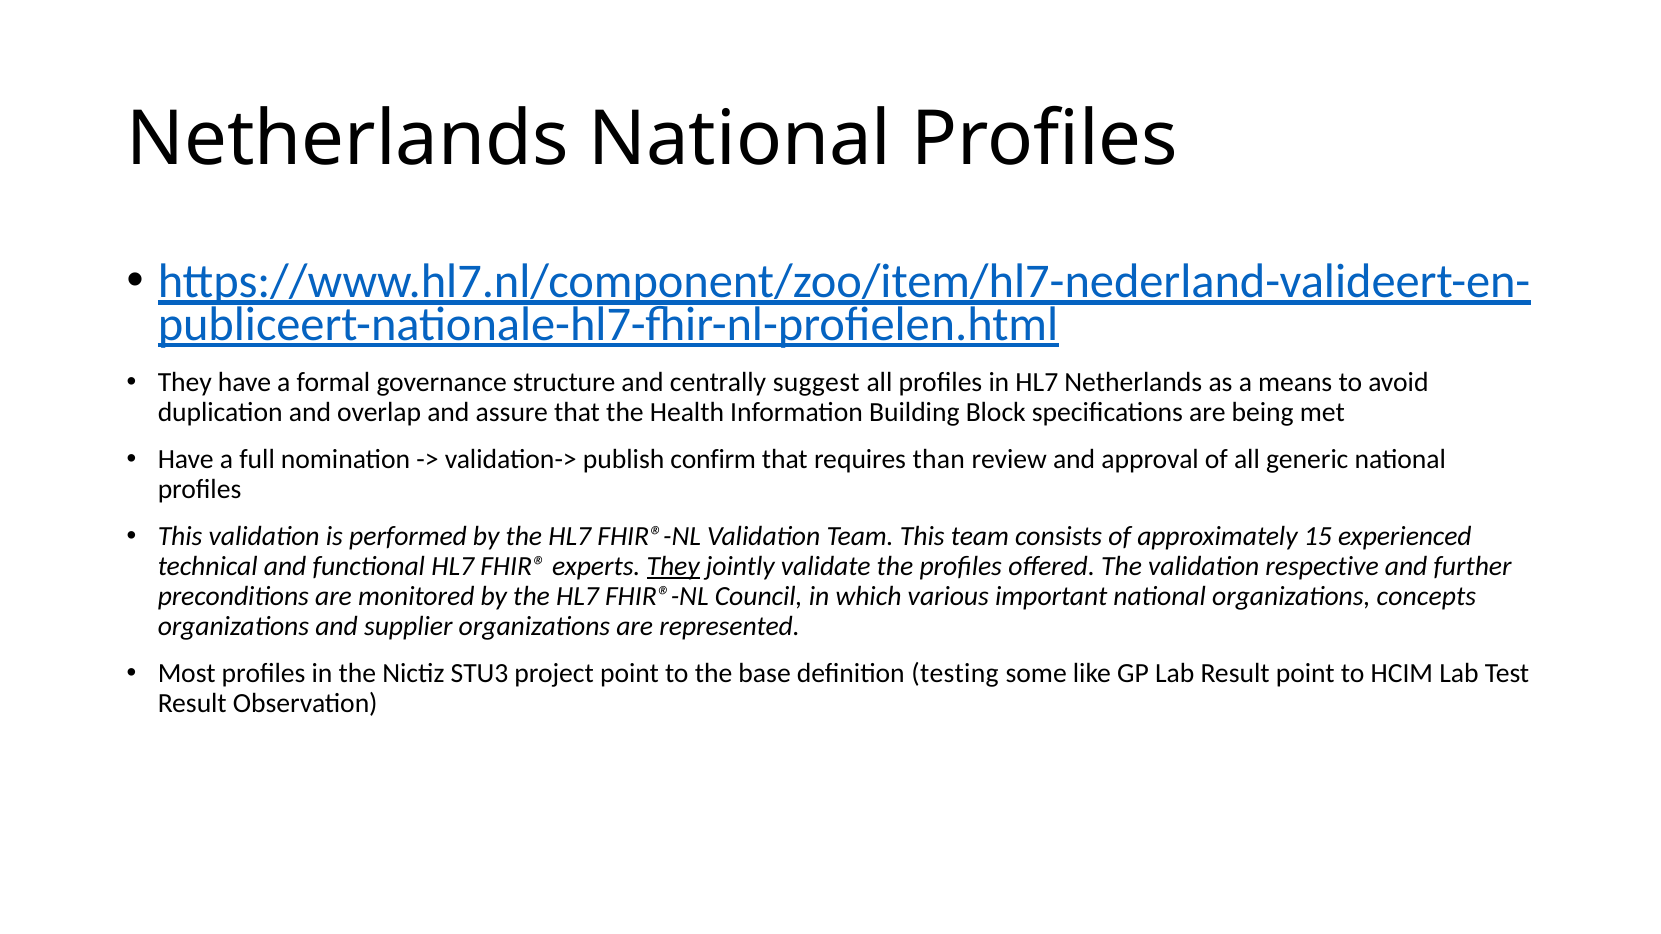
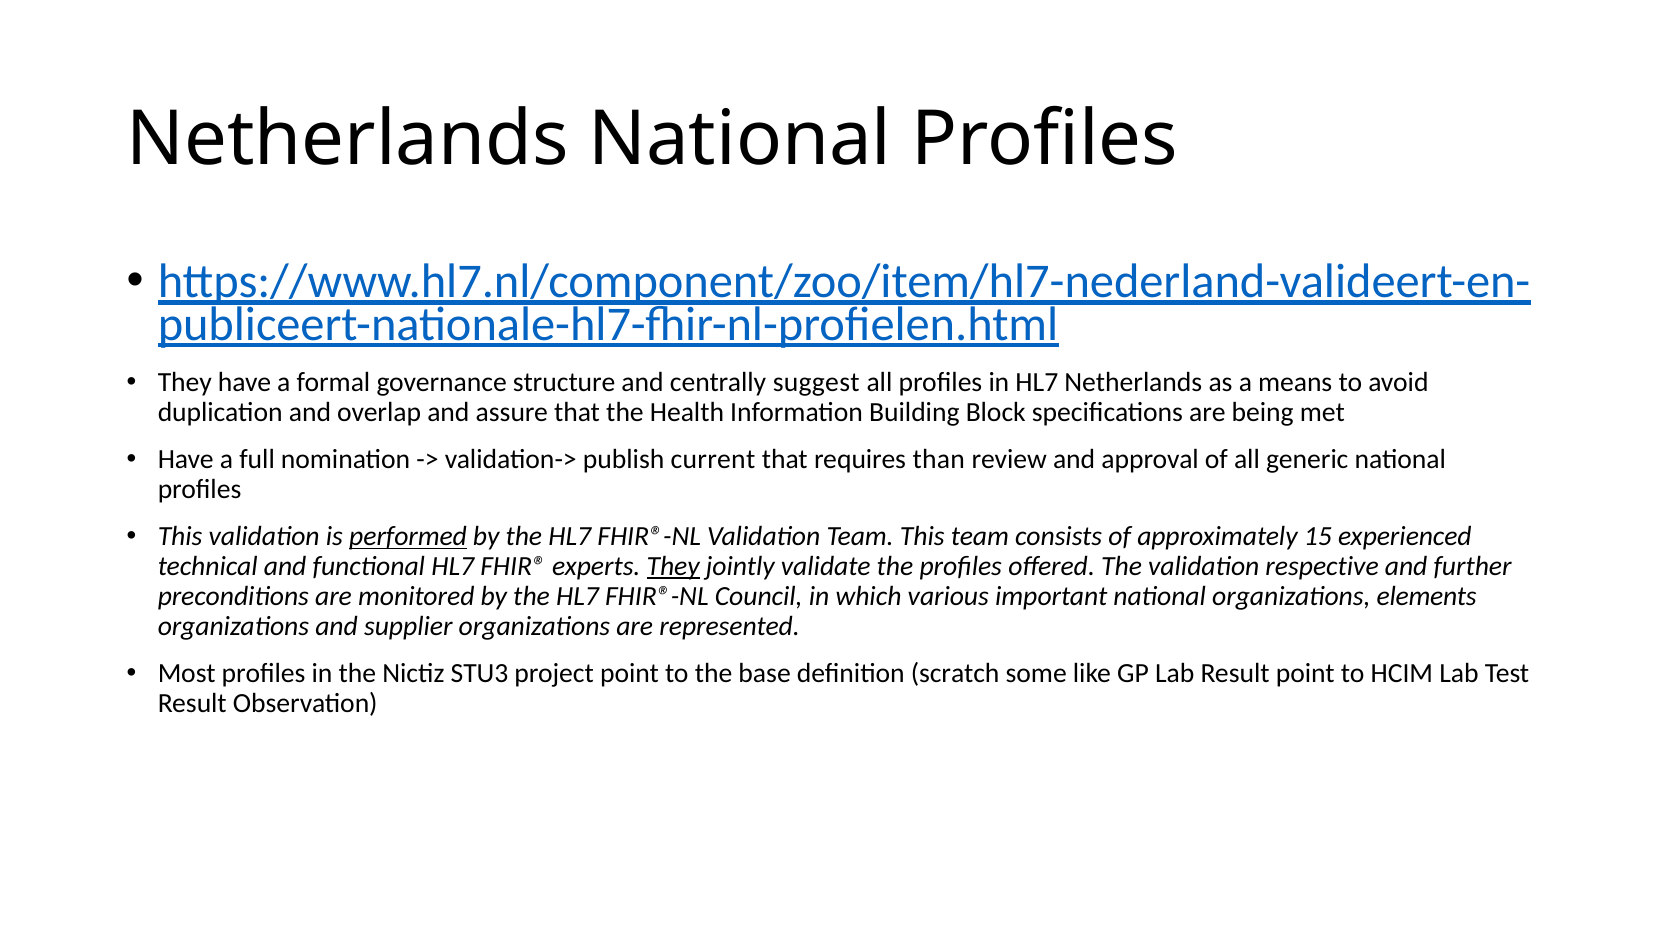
confirm: confirm -> current (713, 460)
performed underline: none -> present (408, 537)
concepts: concepts -> elements (1427, 596)
testing: testing -> scratch (955, 673)
